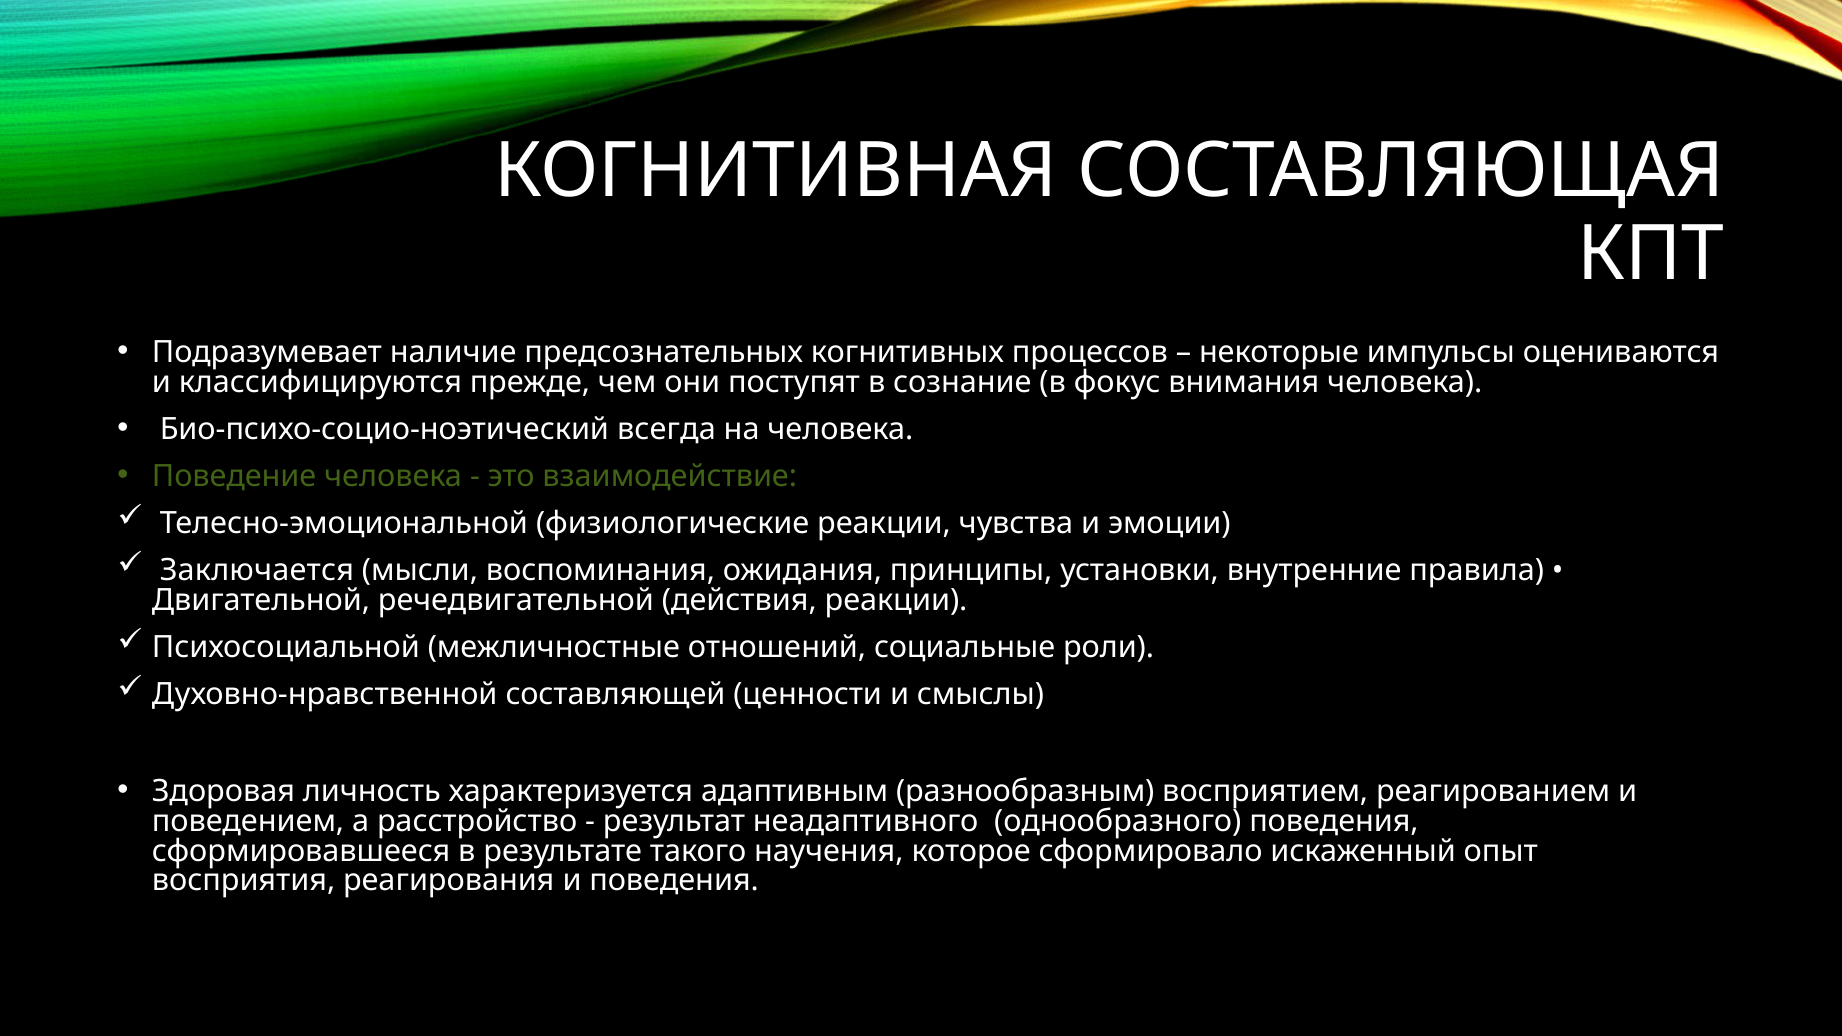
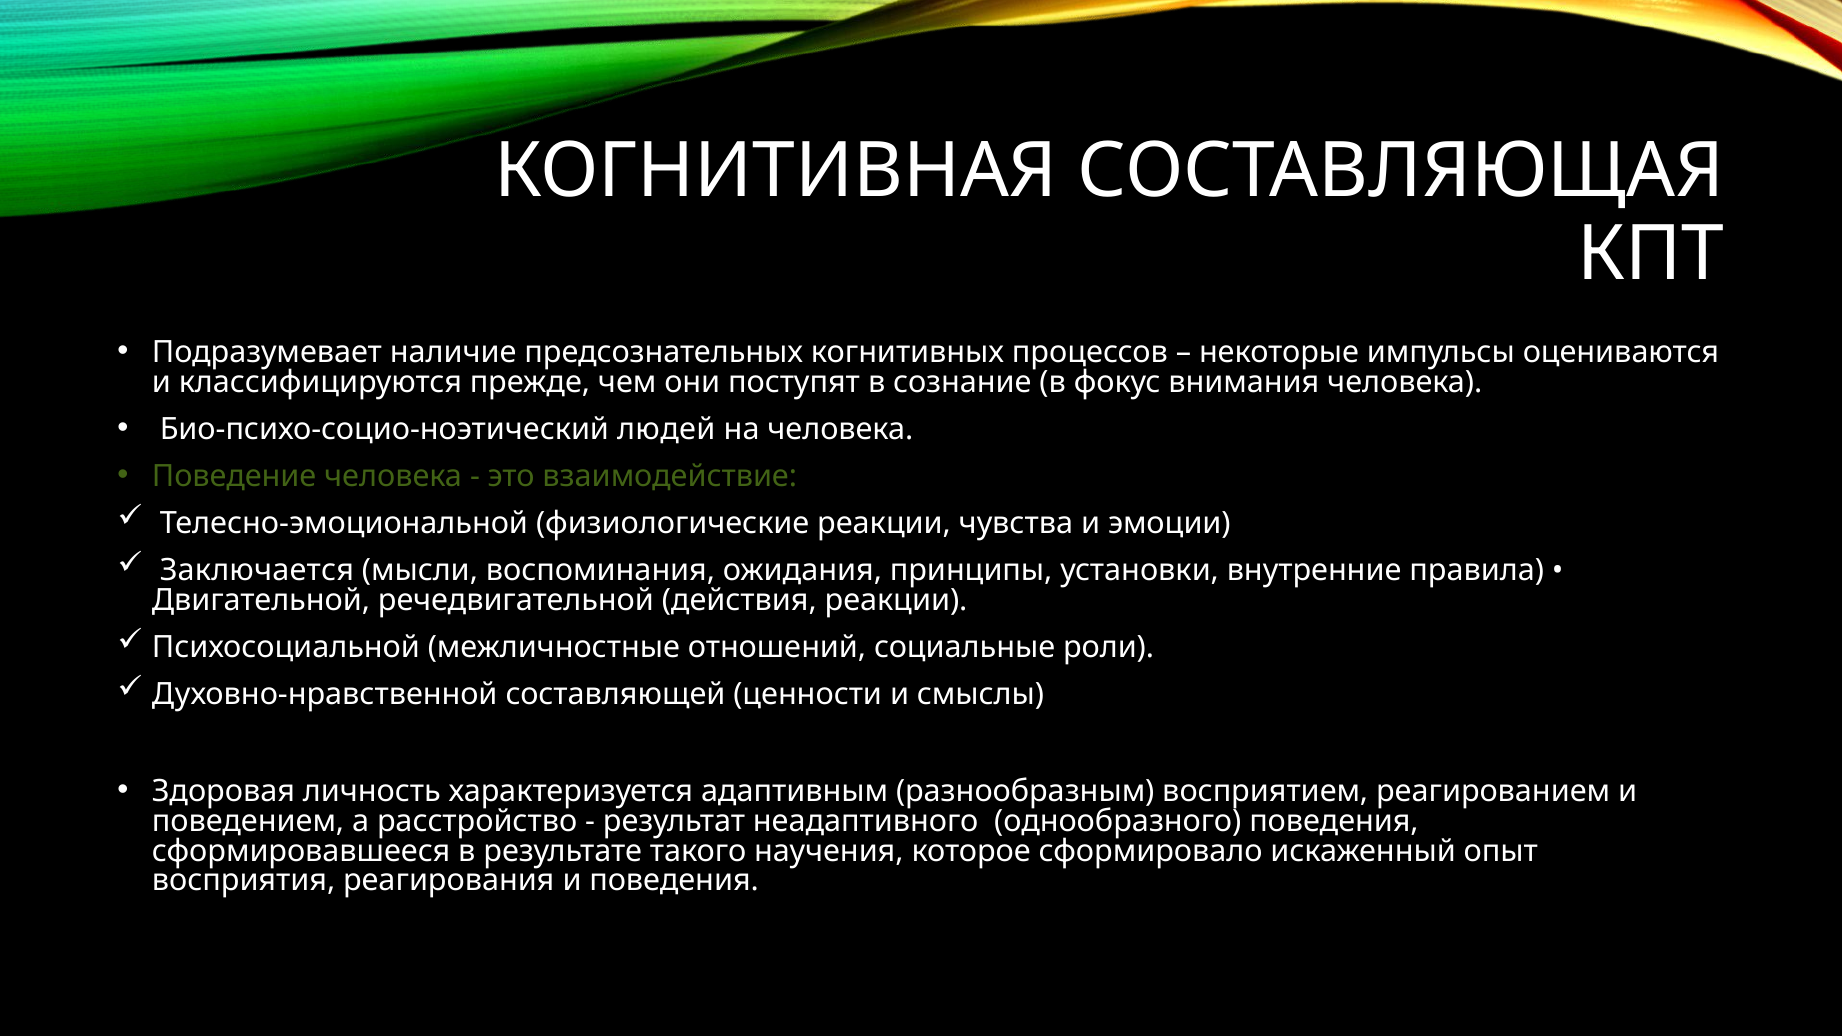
всегда: всегда -> людей (666, 429)
